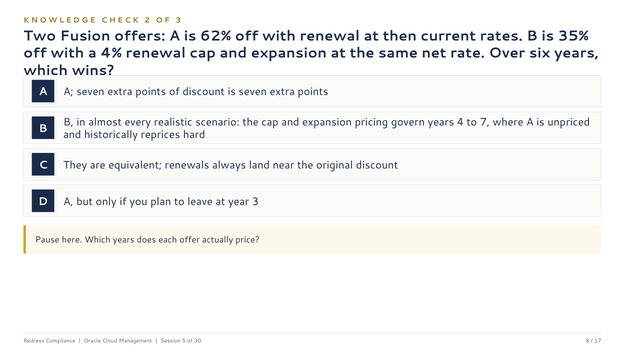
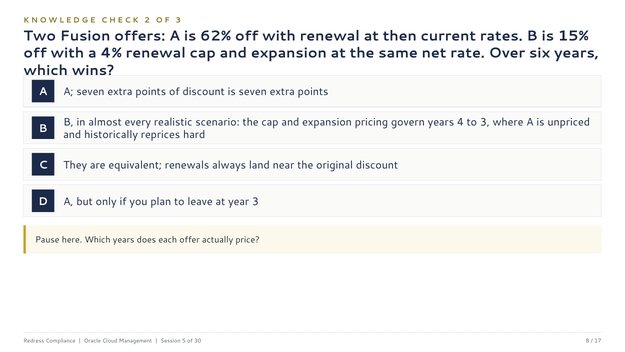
35%: 35% -> 15% (573, 36)
to 7: 7 -> 3 (485, 122)
